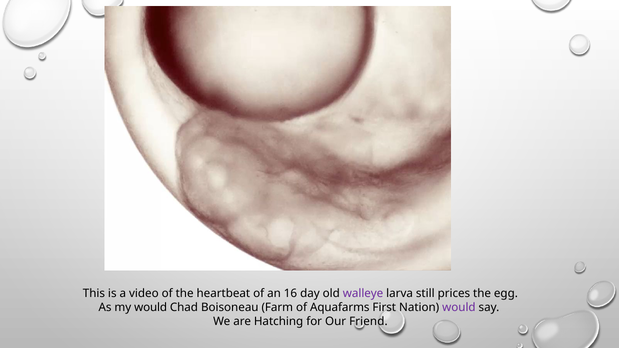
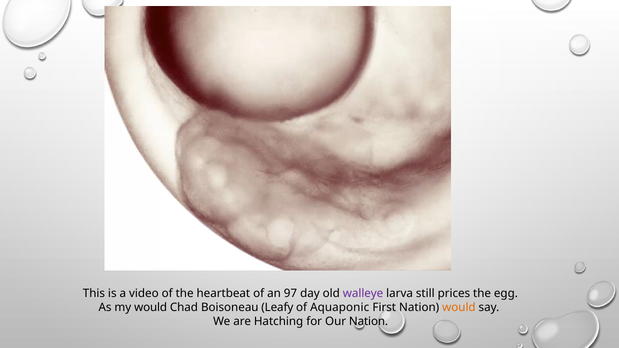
16: 16 -> 97 (290, 294)
Farm: Farm -> Leafy (277, 308)
Aquafarms: Aquafarms -> Aquaponic (340, 308)
would colour: purple -> orange (459, 308)
Our Friend: Friend -> Nation (369, 322)
